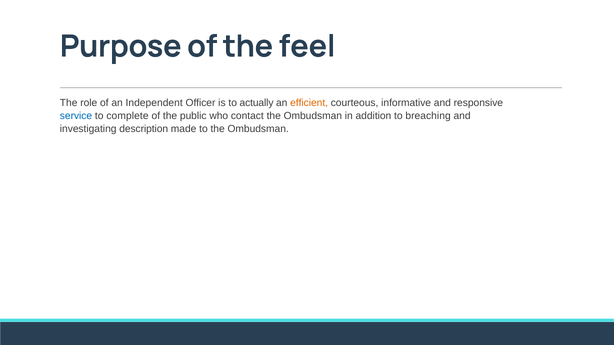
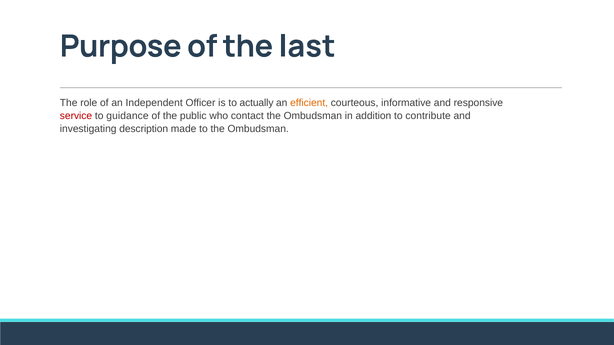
feel: feel -> last (307, 47)
service colour: blue -> red (76, 116)
complete: complete -> guidance (127, 116)
breaching: breaching -> contribute (428, 116)
